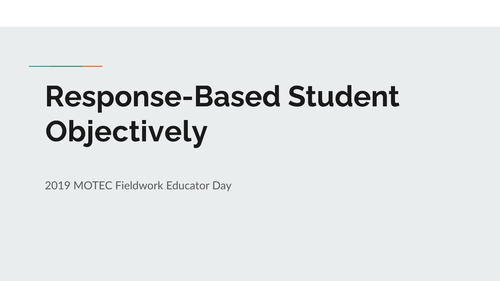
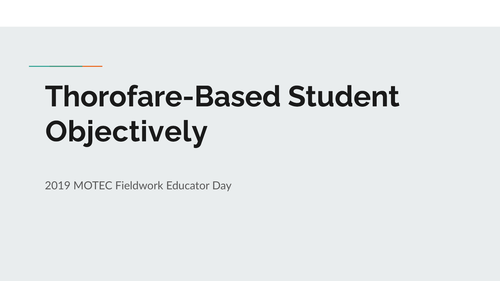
Response-Based: Response-Based -> Thorofare-Based (163, 97)
